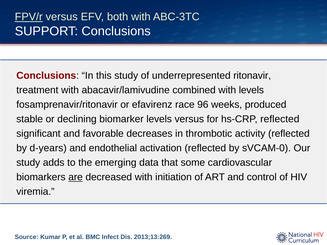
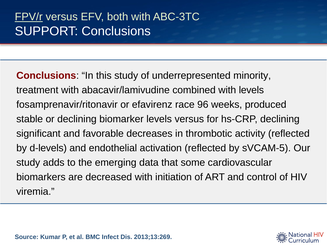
ritonavir: ritonavir -> minority (252, 76)
hs-CRP reflected: reflected -> declining (280, 119)
d-years: d-years -> d-levels (48, 148)
sVCAM-0: sVCAM-0 -> sVCAM-5 (267, 148)
are underline: present -> none (76, 177)
